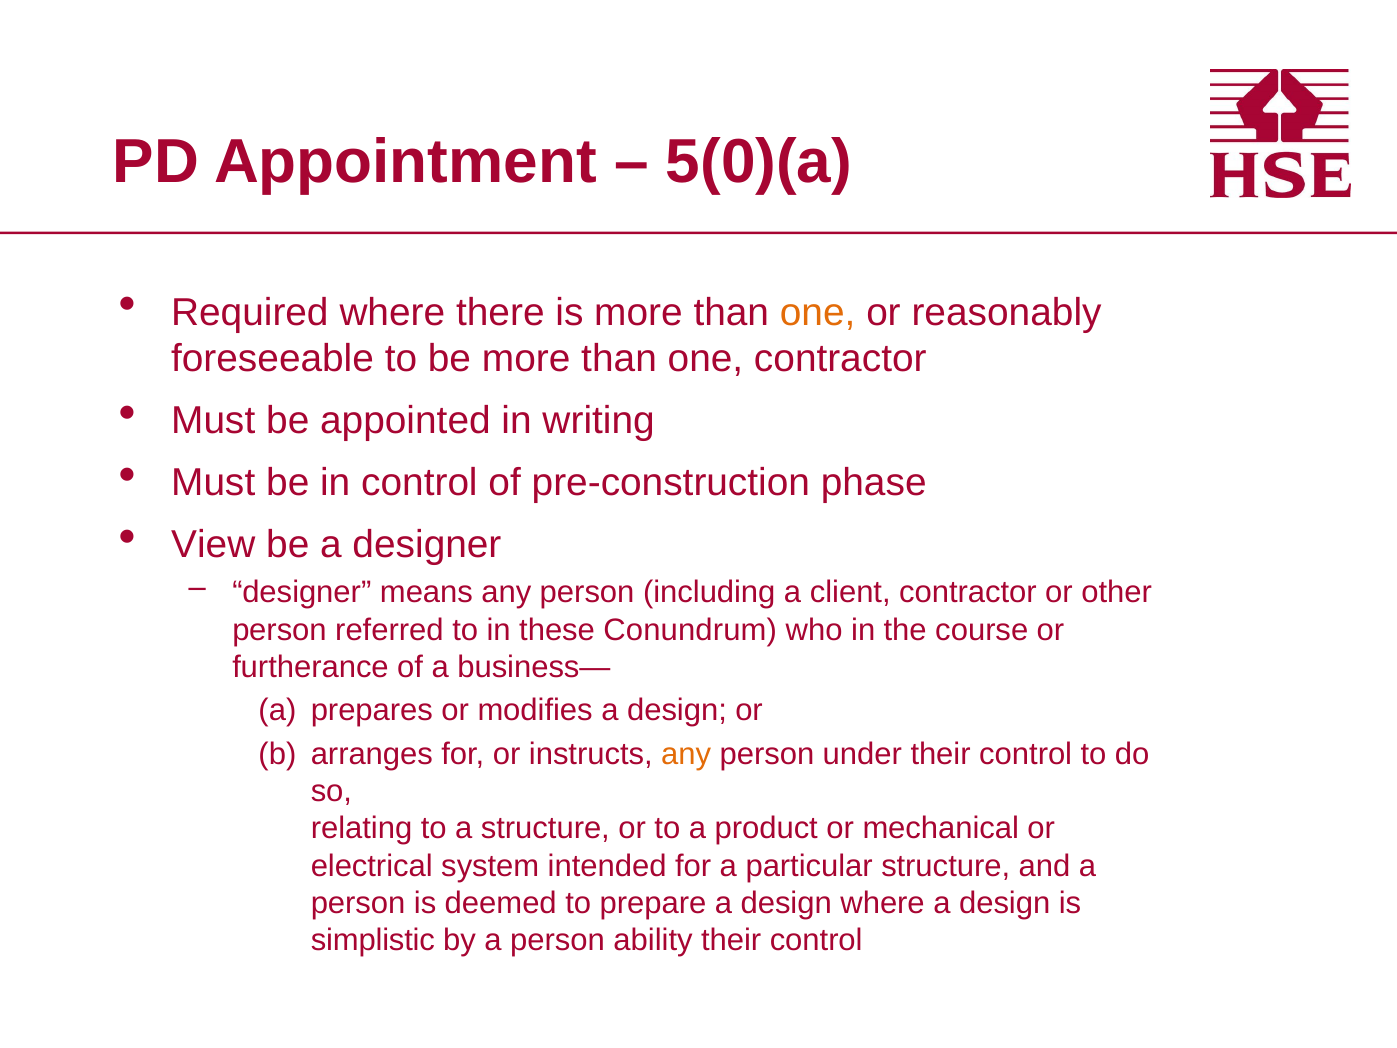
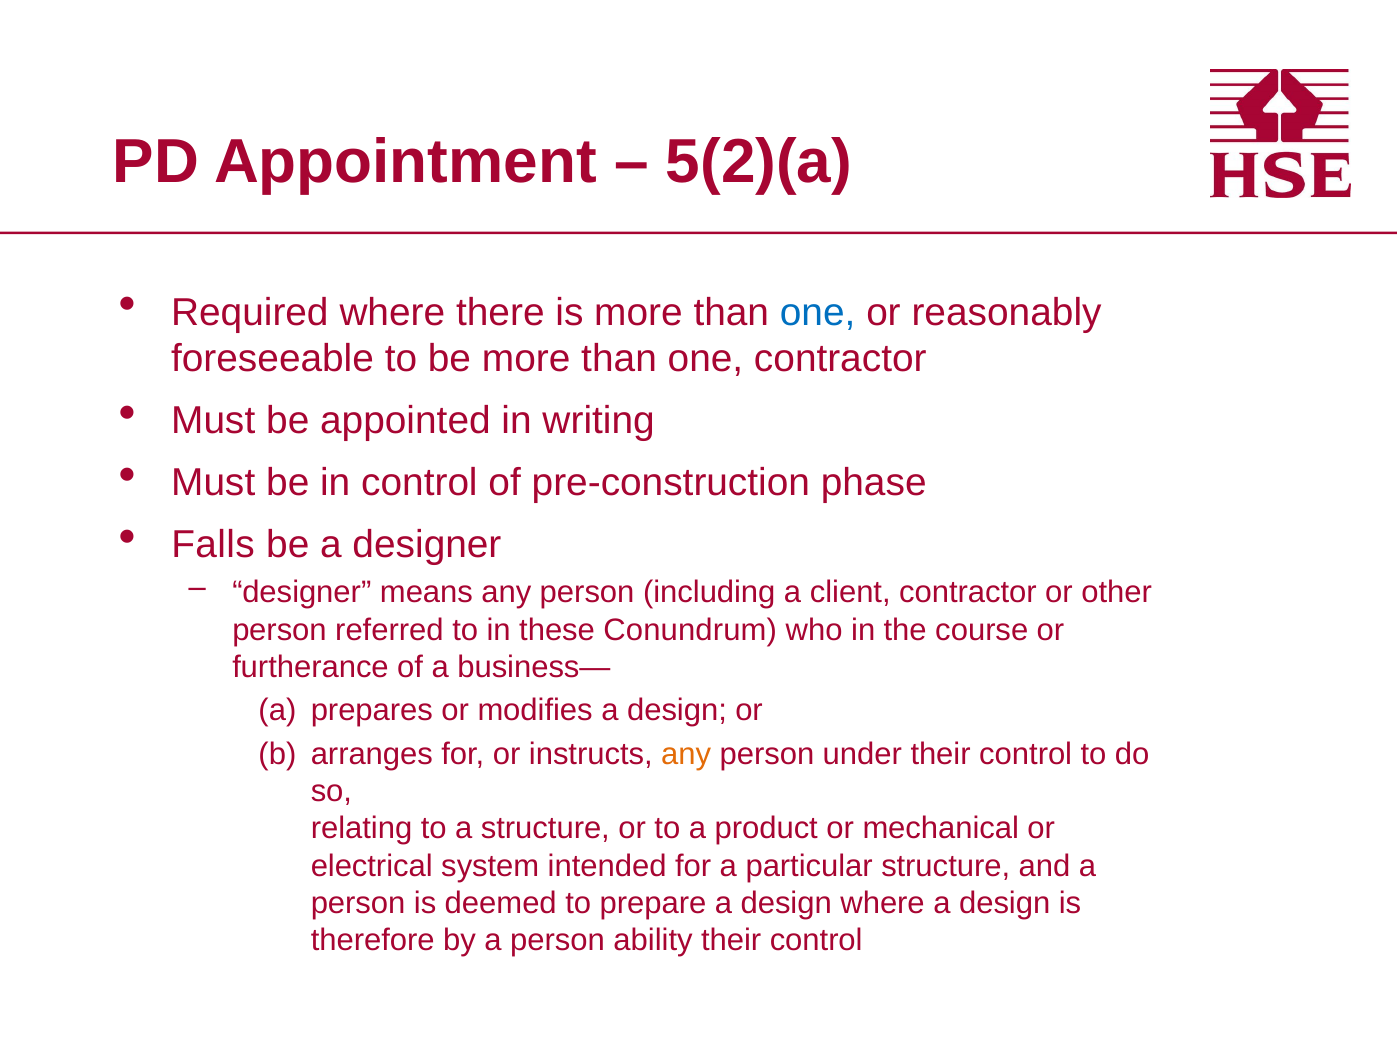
5(0)(a: 5(0)(a -> 5(2)(a (759, 162)
one colour: orange -> blue (818, 312)
View: View -> Falls (213, 545)
simplistic: simplistic -> therefore (373, 940)
